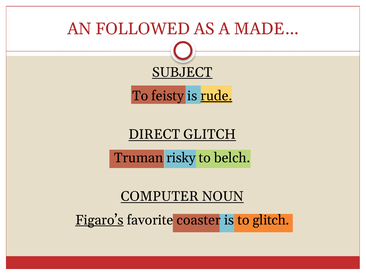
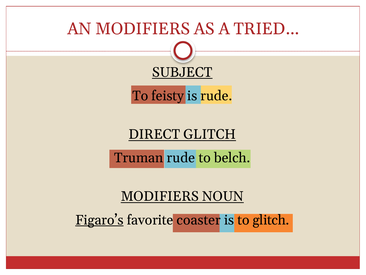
AN FOLLOWED: FOLLOWED -> MODIFIERS (143, 29)
MADE…: MADE… -> TRIED… (266, 29)
rude underline: present -> none (216, 96)
Truman risky: risky -> rude (181, 158)
COMPUTER: COMPUTER -> MODIFIERS (160, 196)
